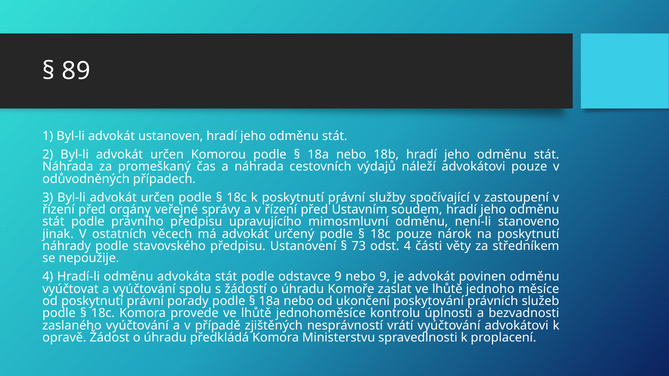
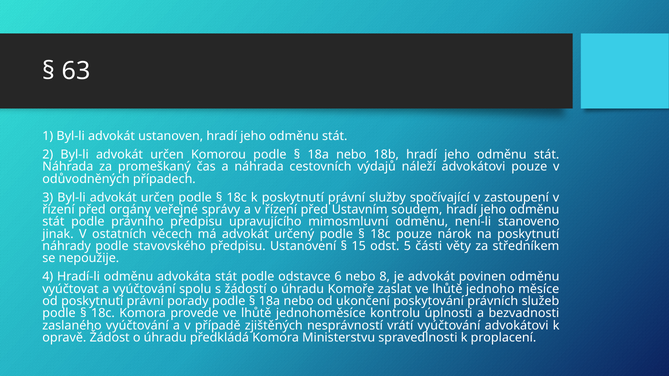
89: 89 -> 63 (76, 71)
73: 73 -> 15 (359, 246)
odst 4: 4 -> 5 (407, 246)
odstavce 9: 9 -> 6 (338, 277)
nebo 9: 9 -> 8 (385, 277)
